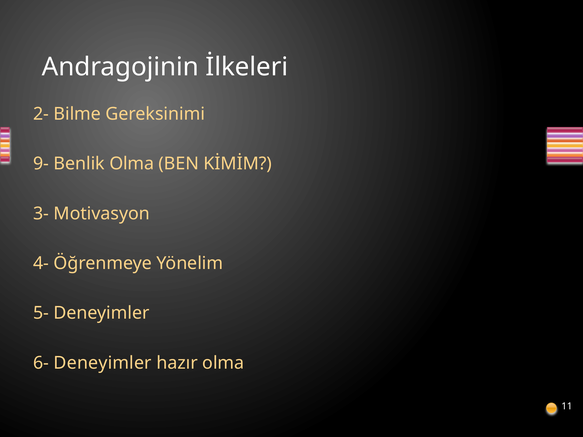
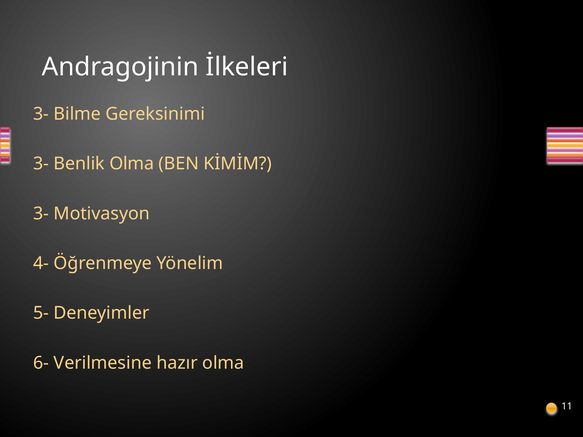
2-: 2- -> 3- (41, 114)
9-: 9- -> 3- (41, 164)
6- Deneyimler: Deneyimler -> Verilmesine (103, 363)
